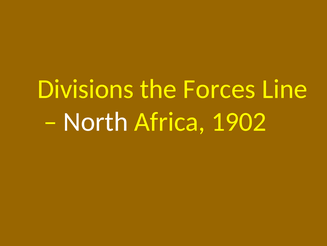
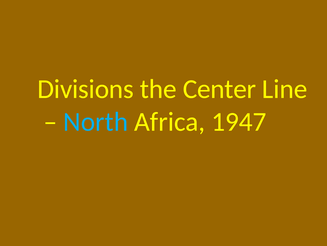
Forces: Forces -> Center (219, 89)
North colour: white -> light blue (96, 122)
1902: 1902 -> 1947 (239, 122)
